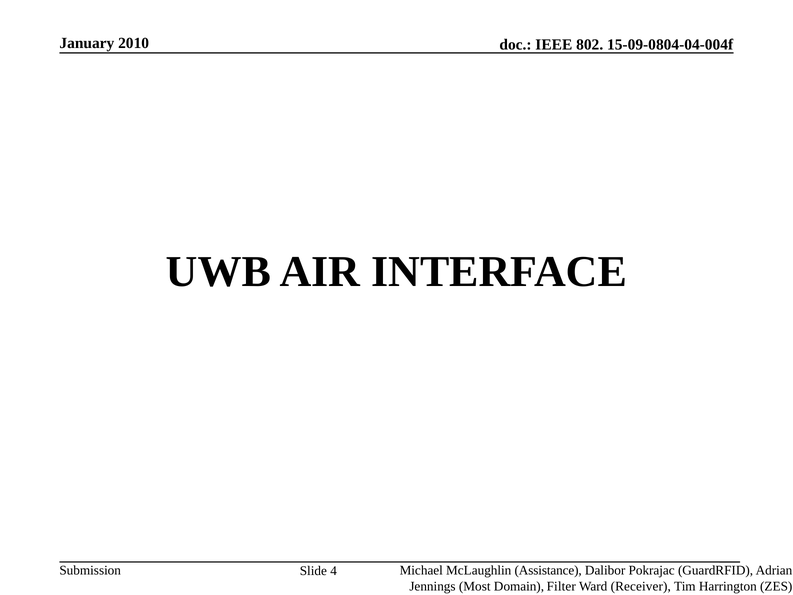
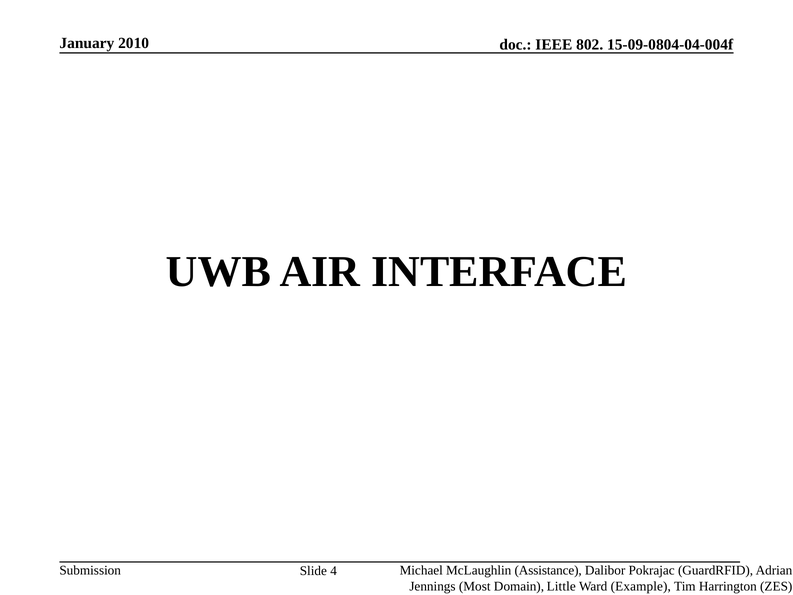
Filter: Filter -> Little (561, 586)
Receiver: Receiver -> Example (641, 586)
